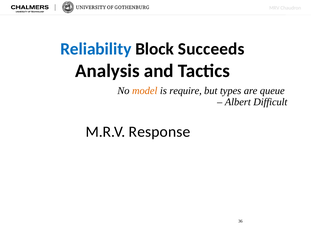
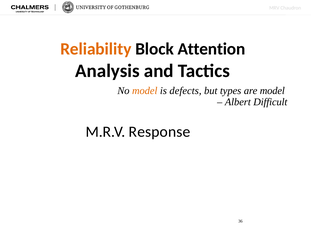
Reliability colour: blue -> orange (96, 49)
Succeeds: Succeeds -> Attention (211, 49)
require: require -> defects (185, 91)
are queue: queue -> model (272, 91)
